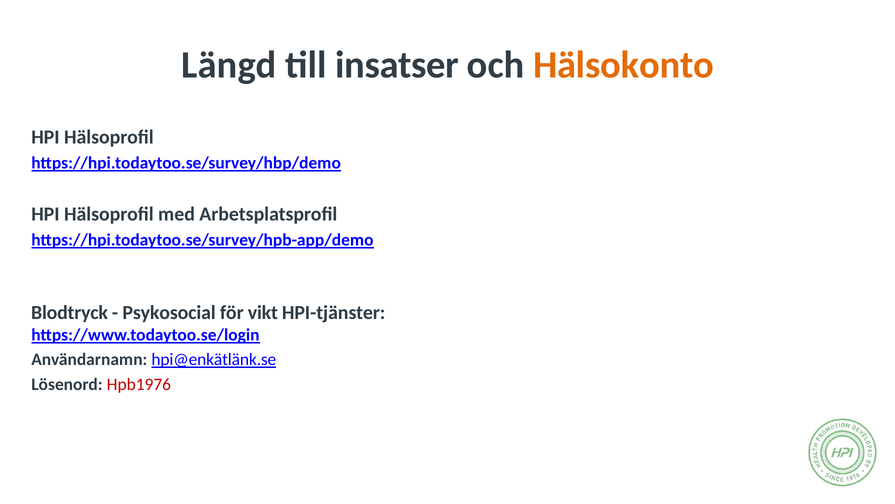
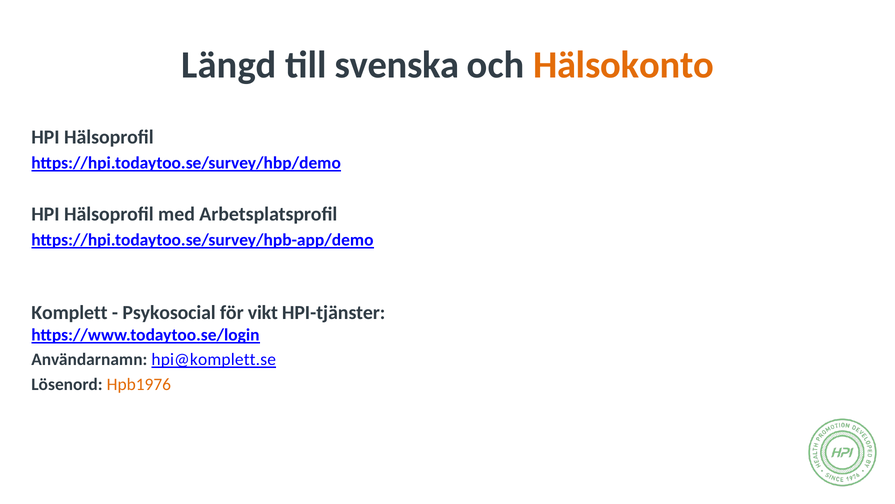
insatser: insatser -> svenska (397, 65)
Blodtryck: Blodtryck -> Komplett (69, 312)
hpi@enkätlänk.se: hpi@enkätlänk.se -> hpi@komplett.se (214, 359)
Hpb1976 colour: red -> orange (139, 384)
